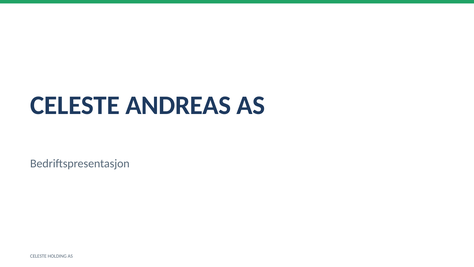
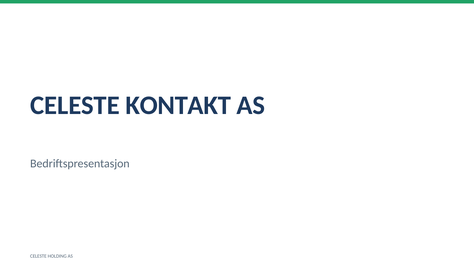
ANDREAS: ANDREAS -> KONTAKT (178, 105)
